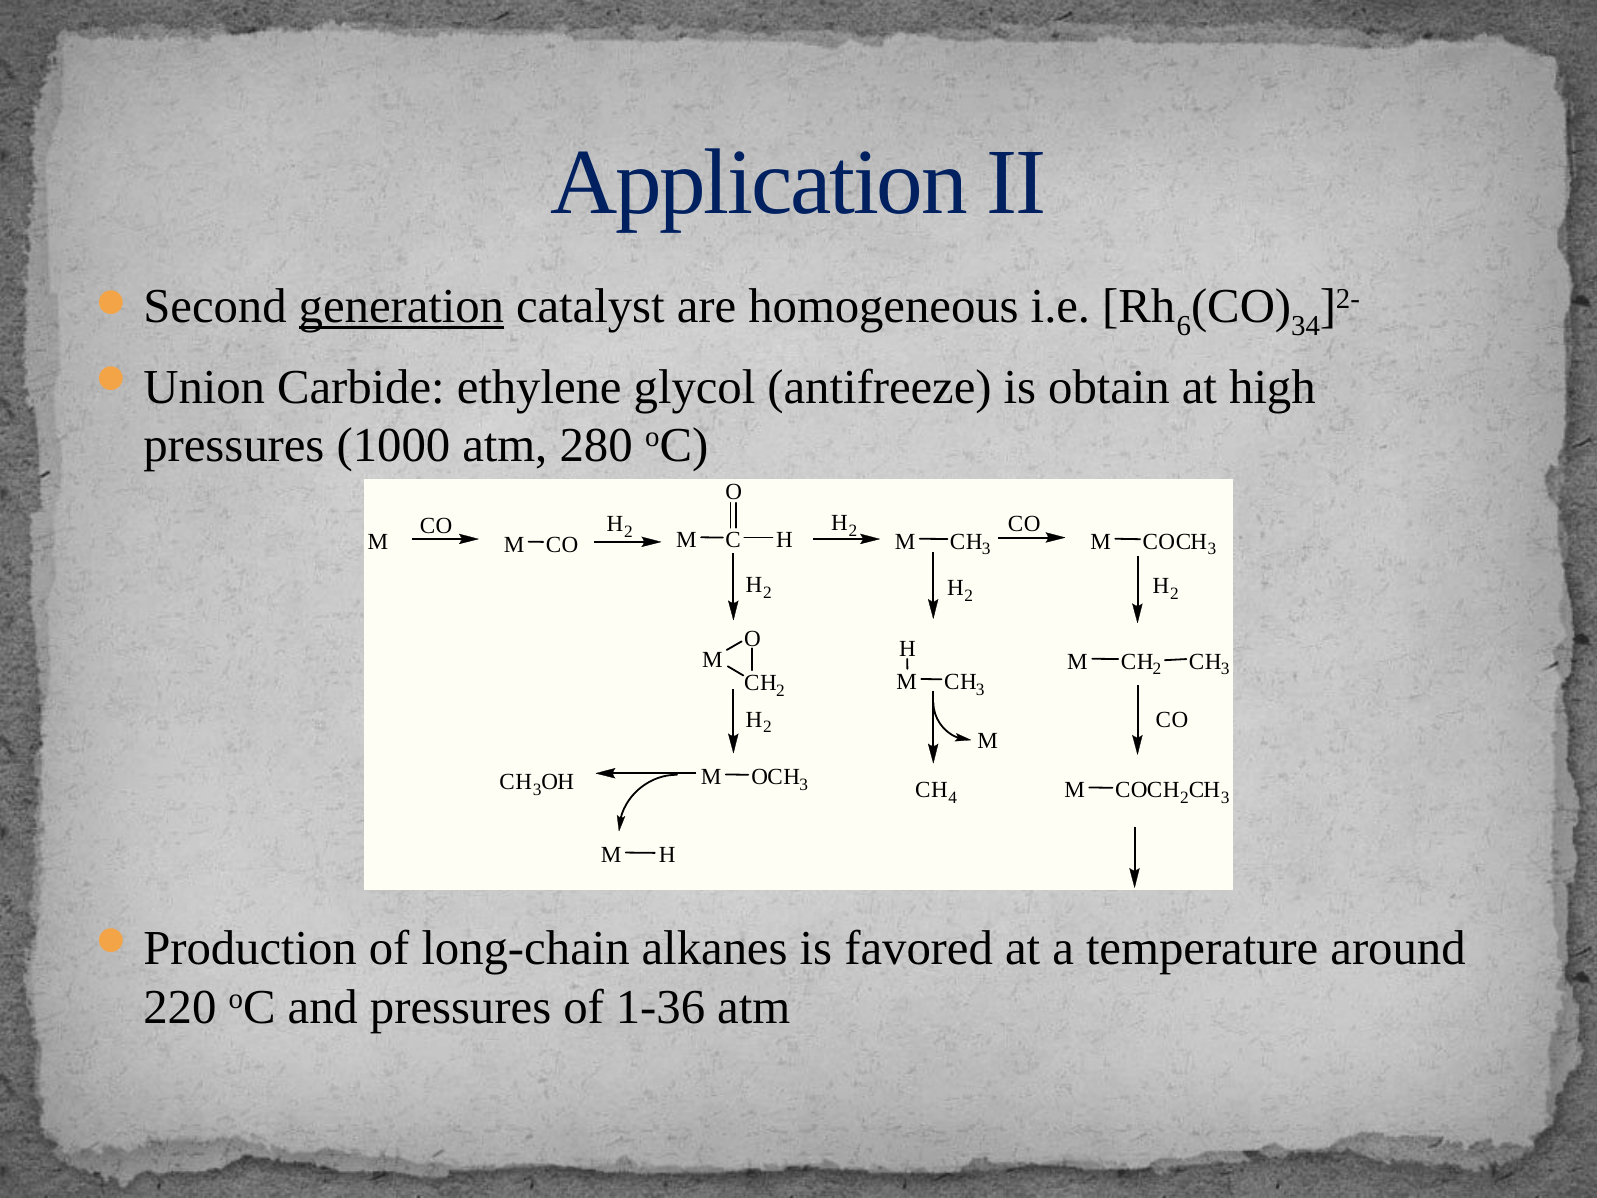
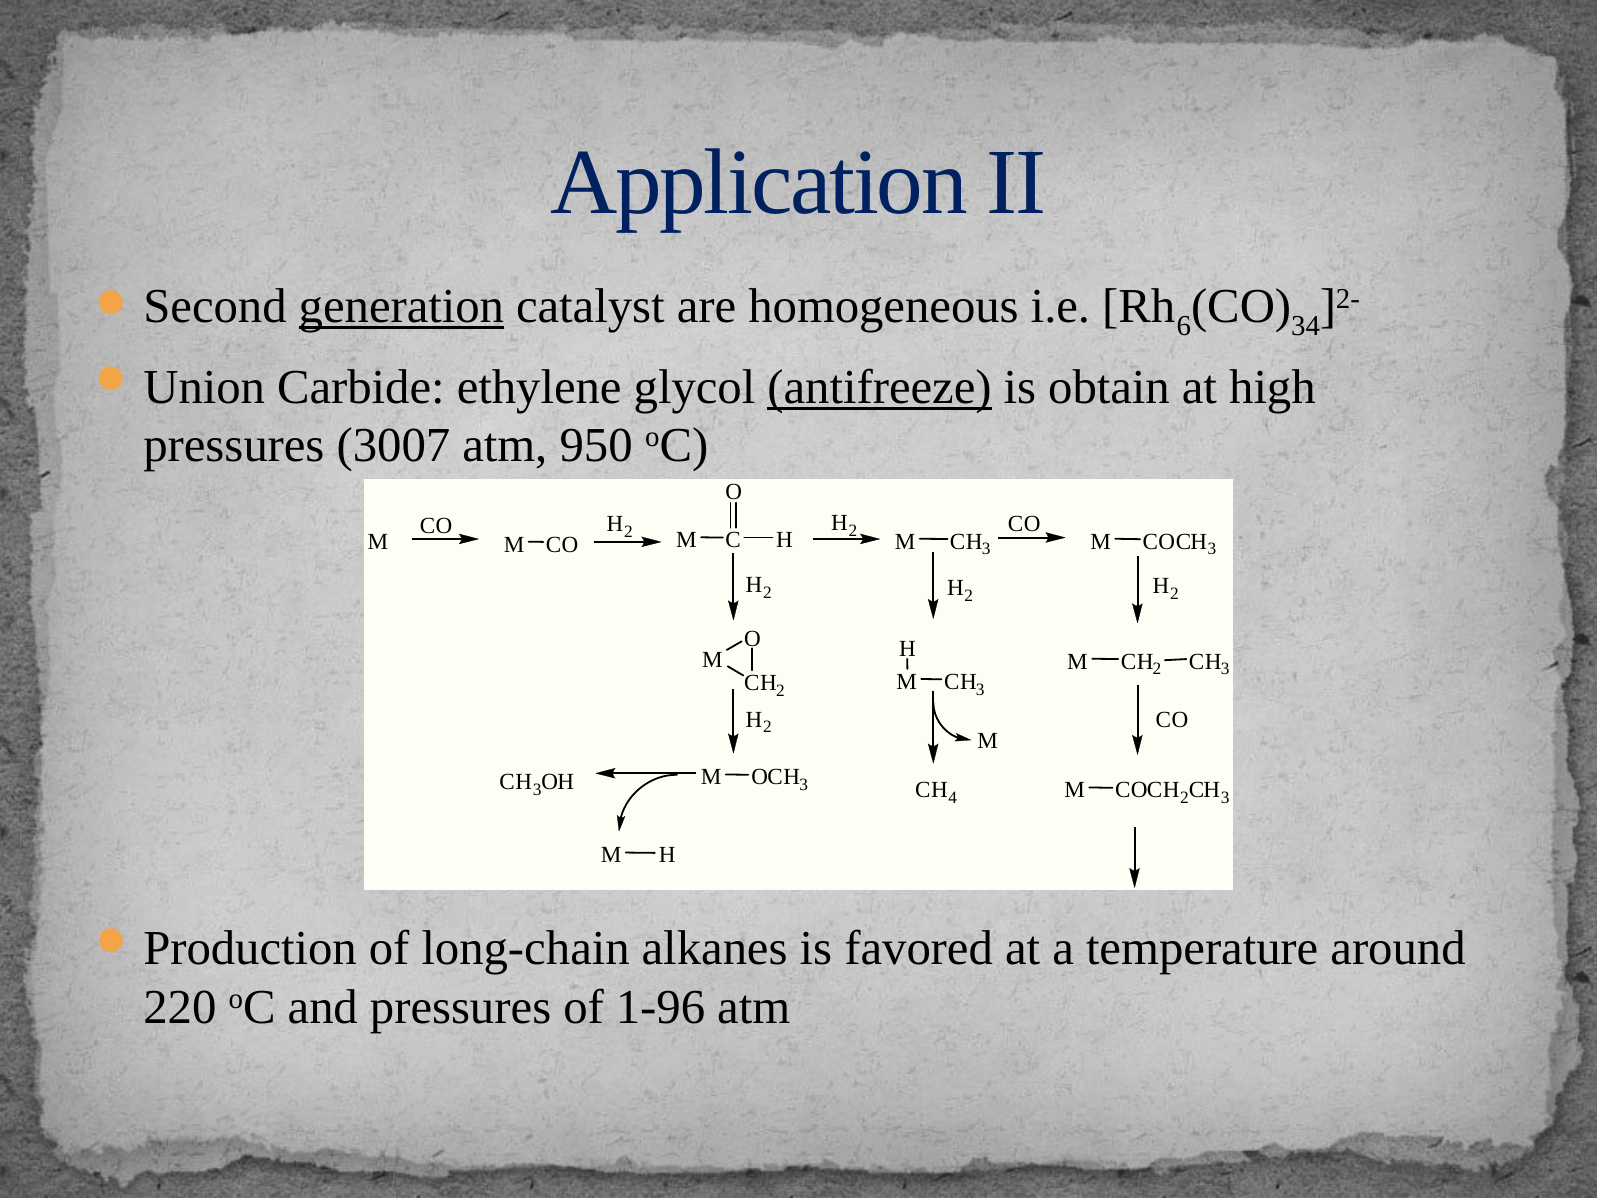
antifreeze underline: none -> present (880, 387)
1000: 1000 -> 3007 (393, 446)
280: 280 -> 950 (596, 446)
1-36: 1-36 -> 1-96 (661, 1007)
